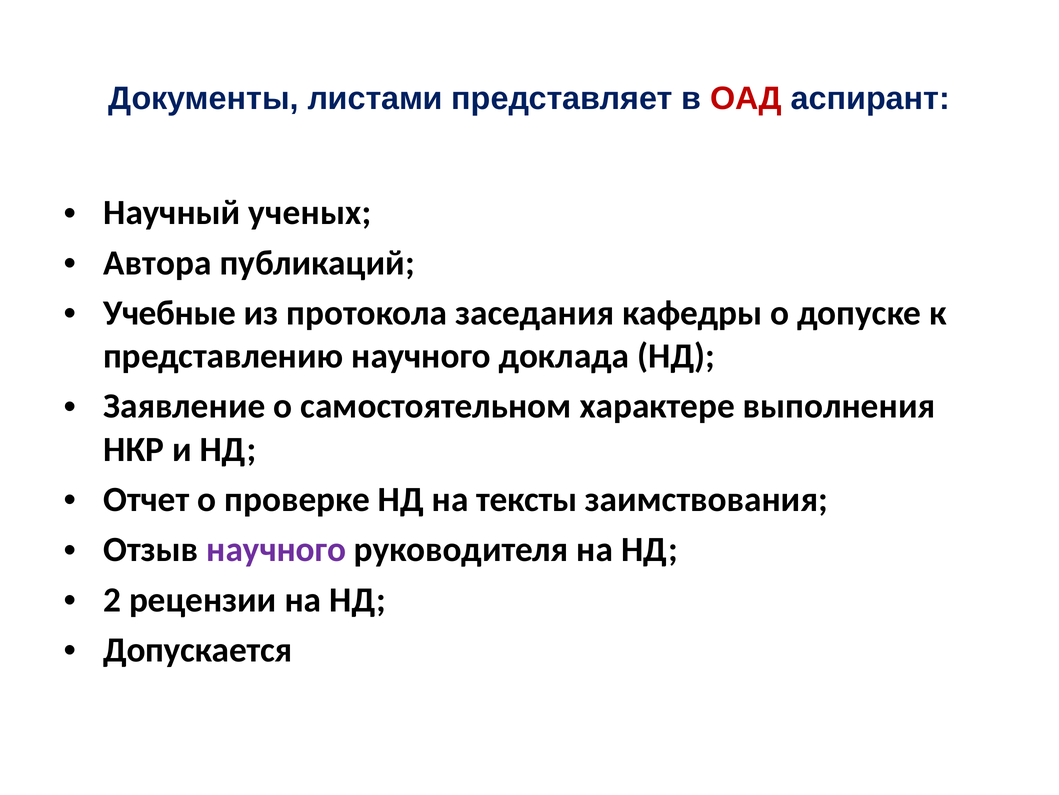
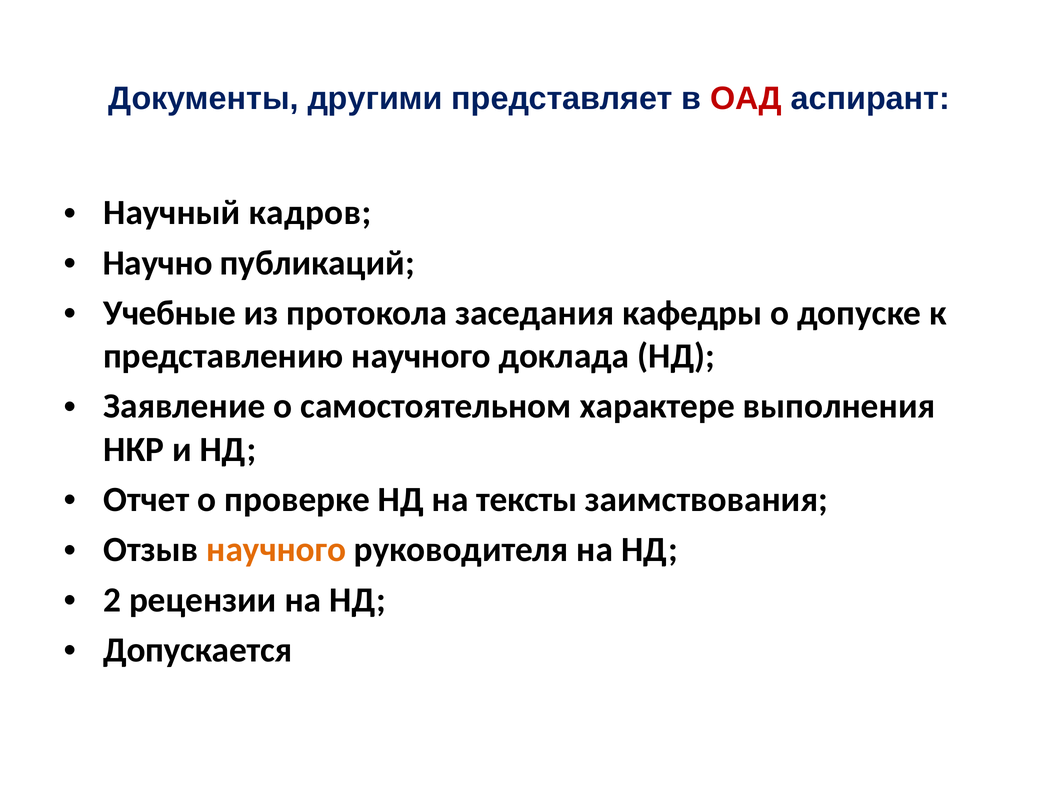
листами: листами -> другими (375, 99)
ученых: ученых -> кадров (310, 212)
Автора: Автора -> Научно (158, 263)
научного colour: purple -> orange (276, 549)
